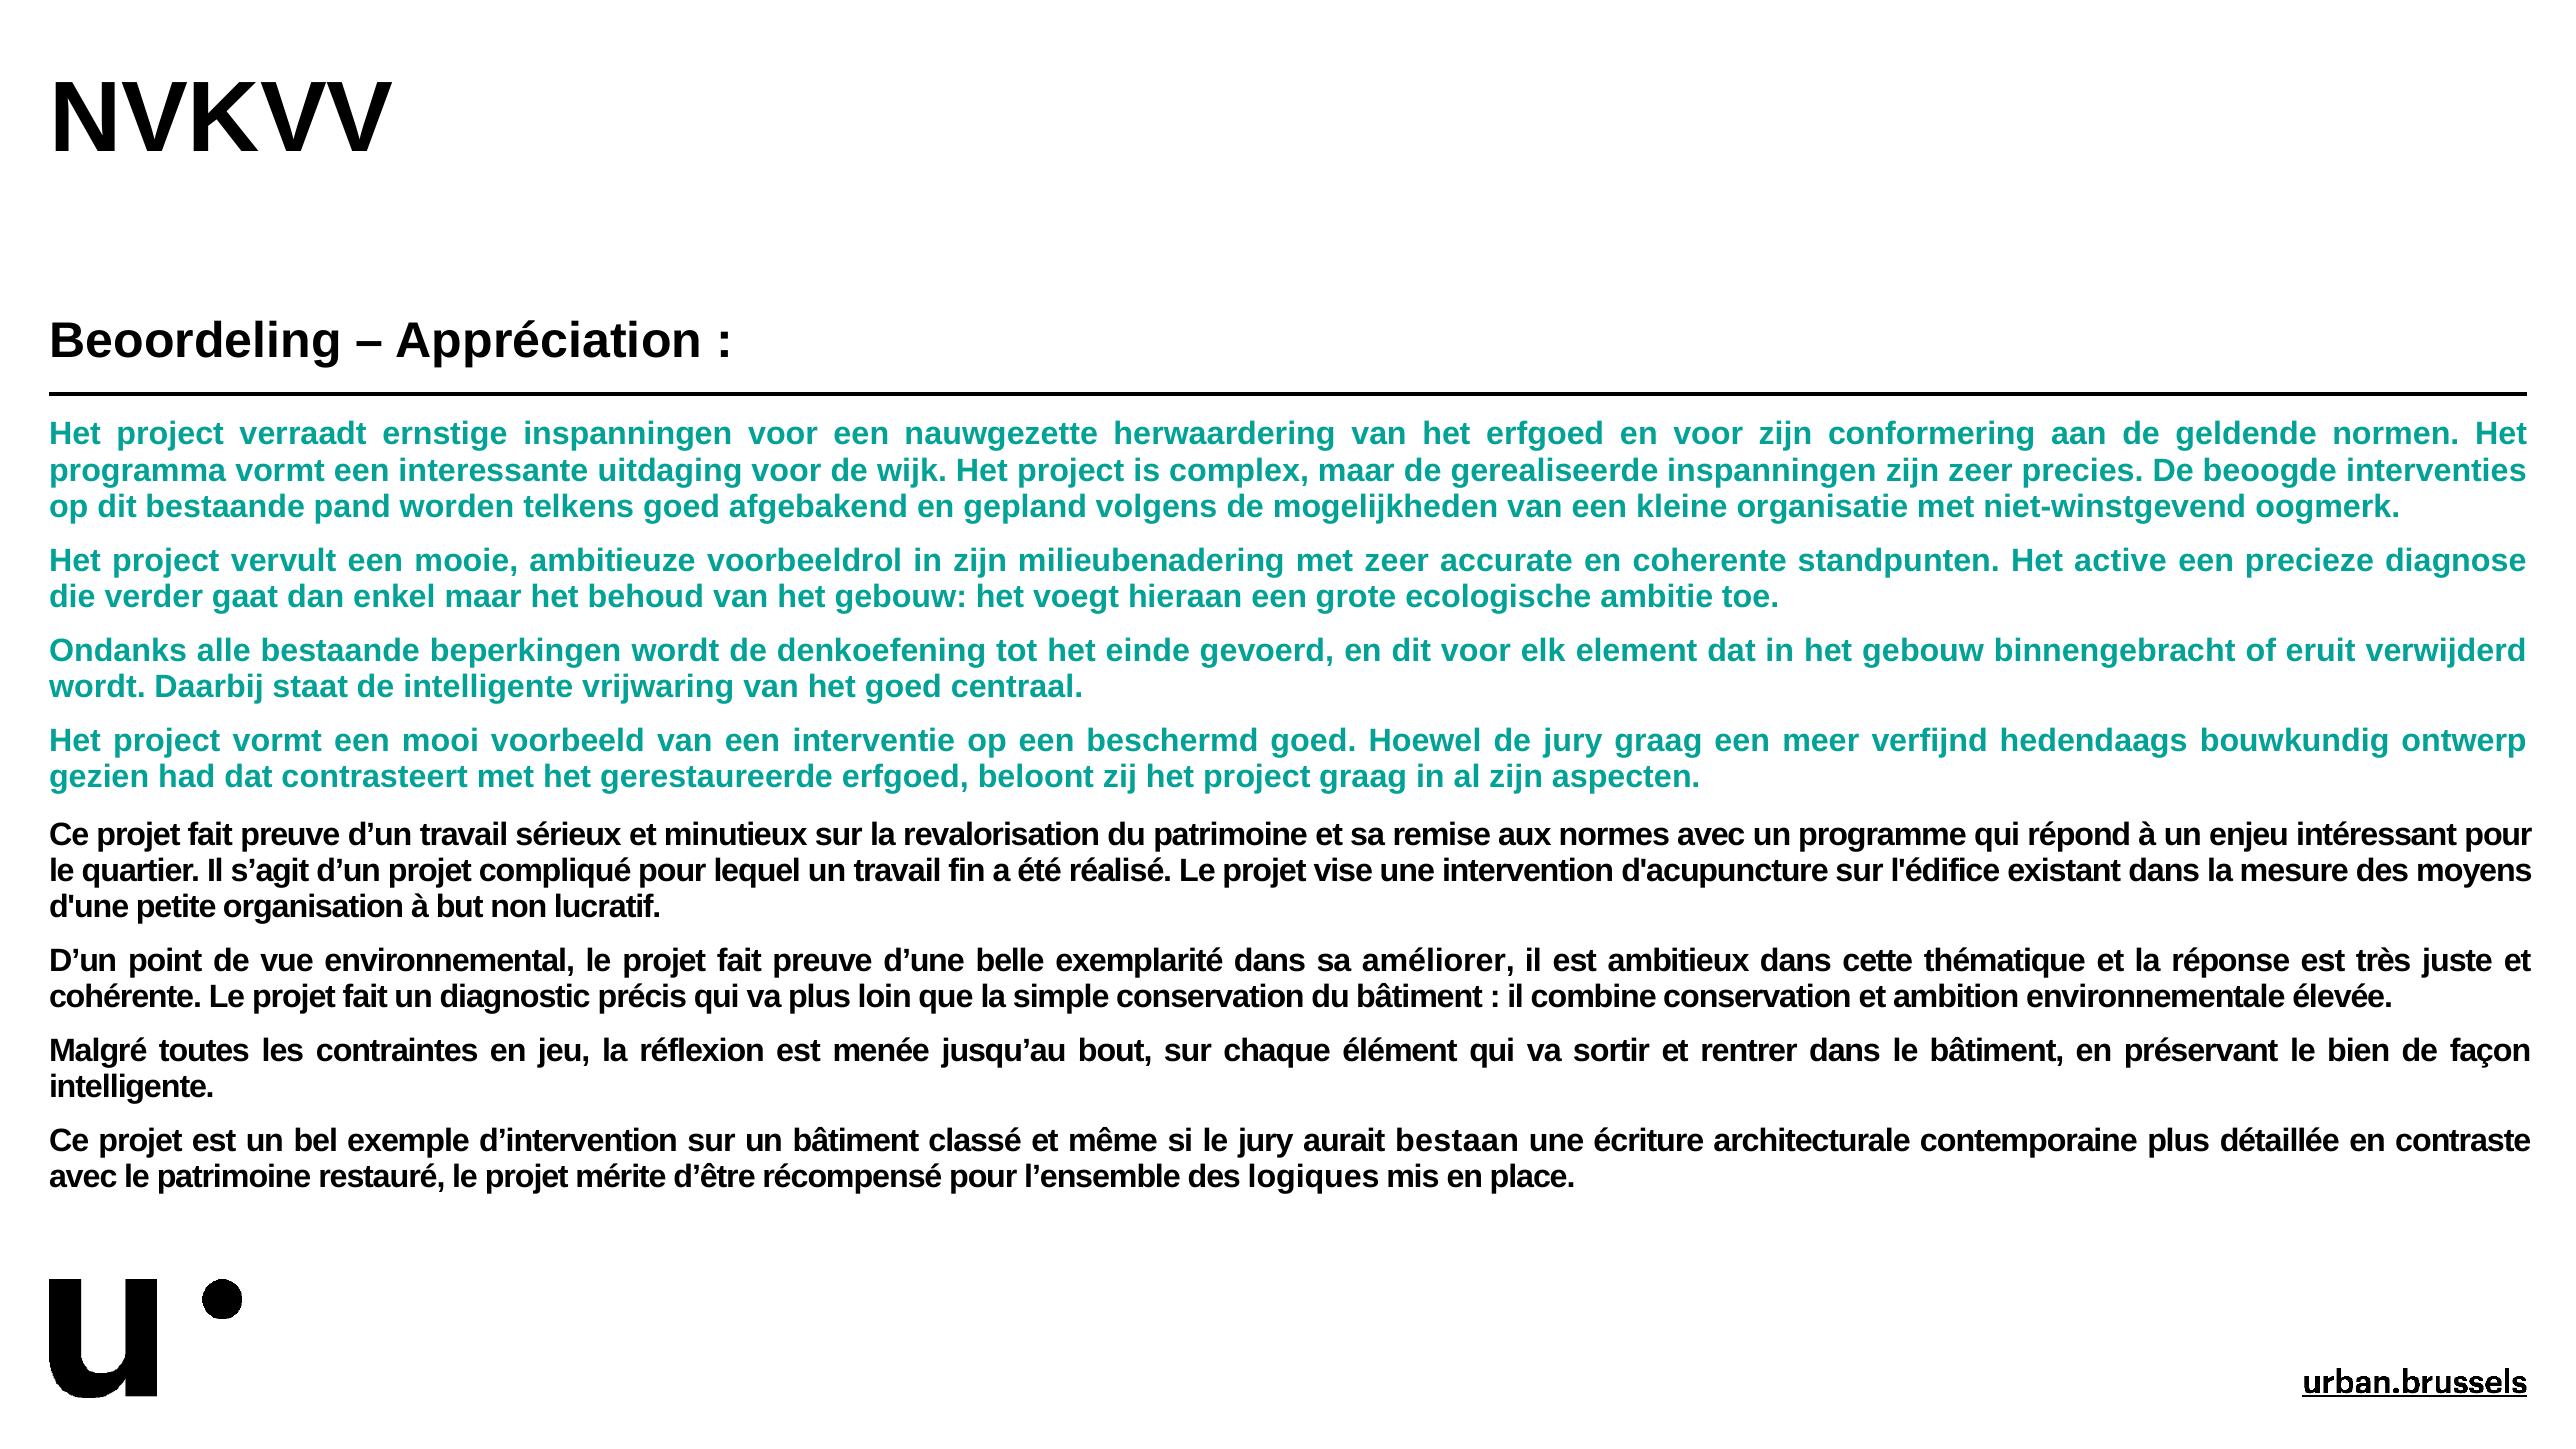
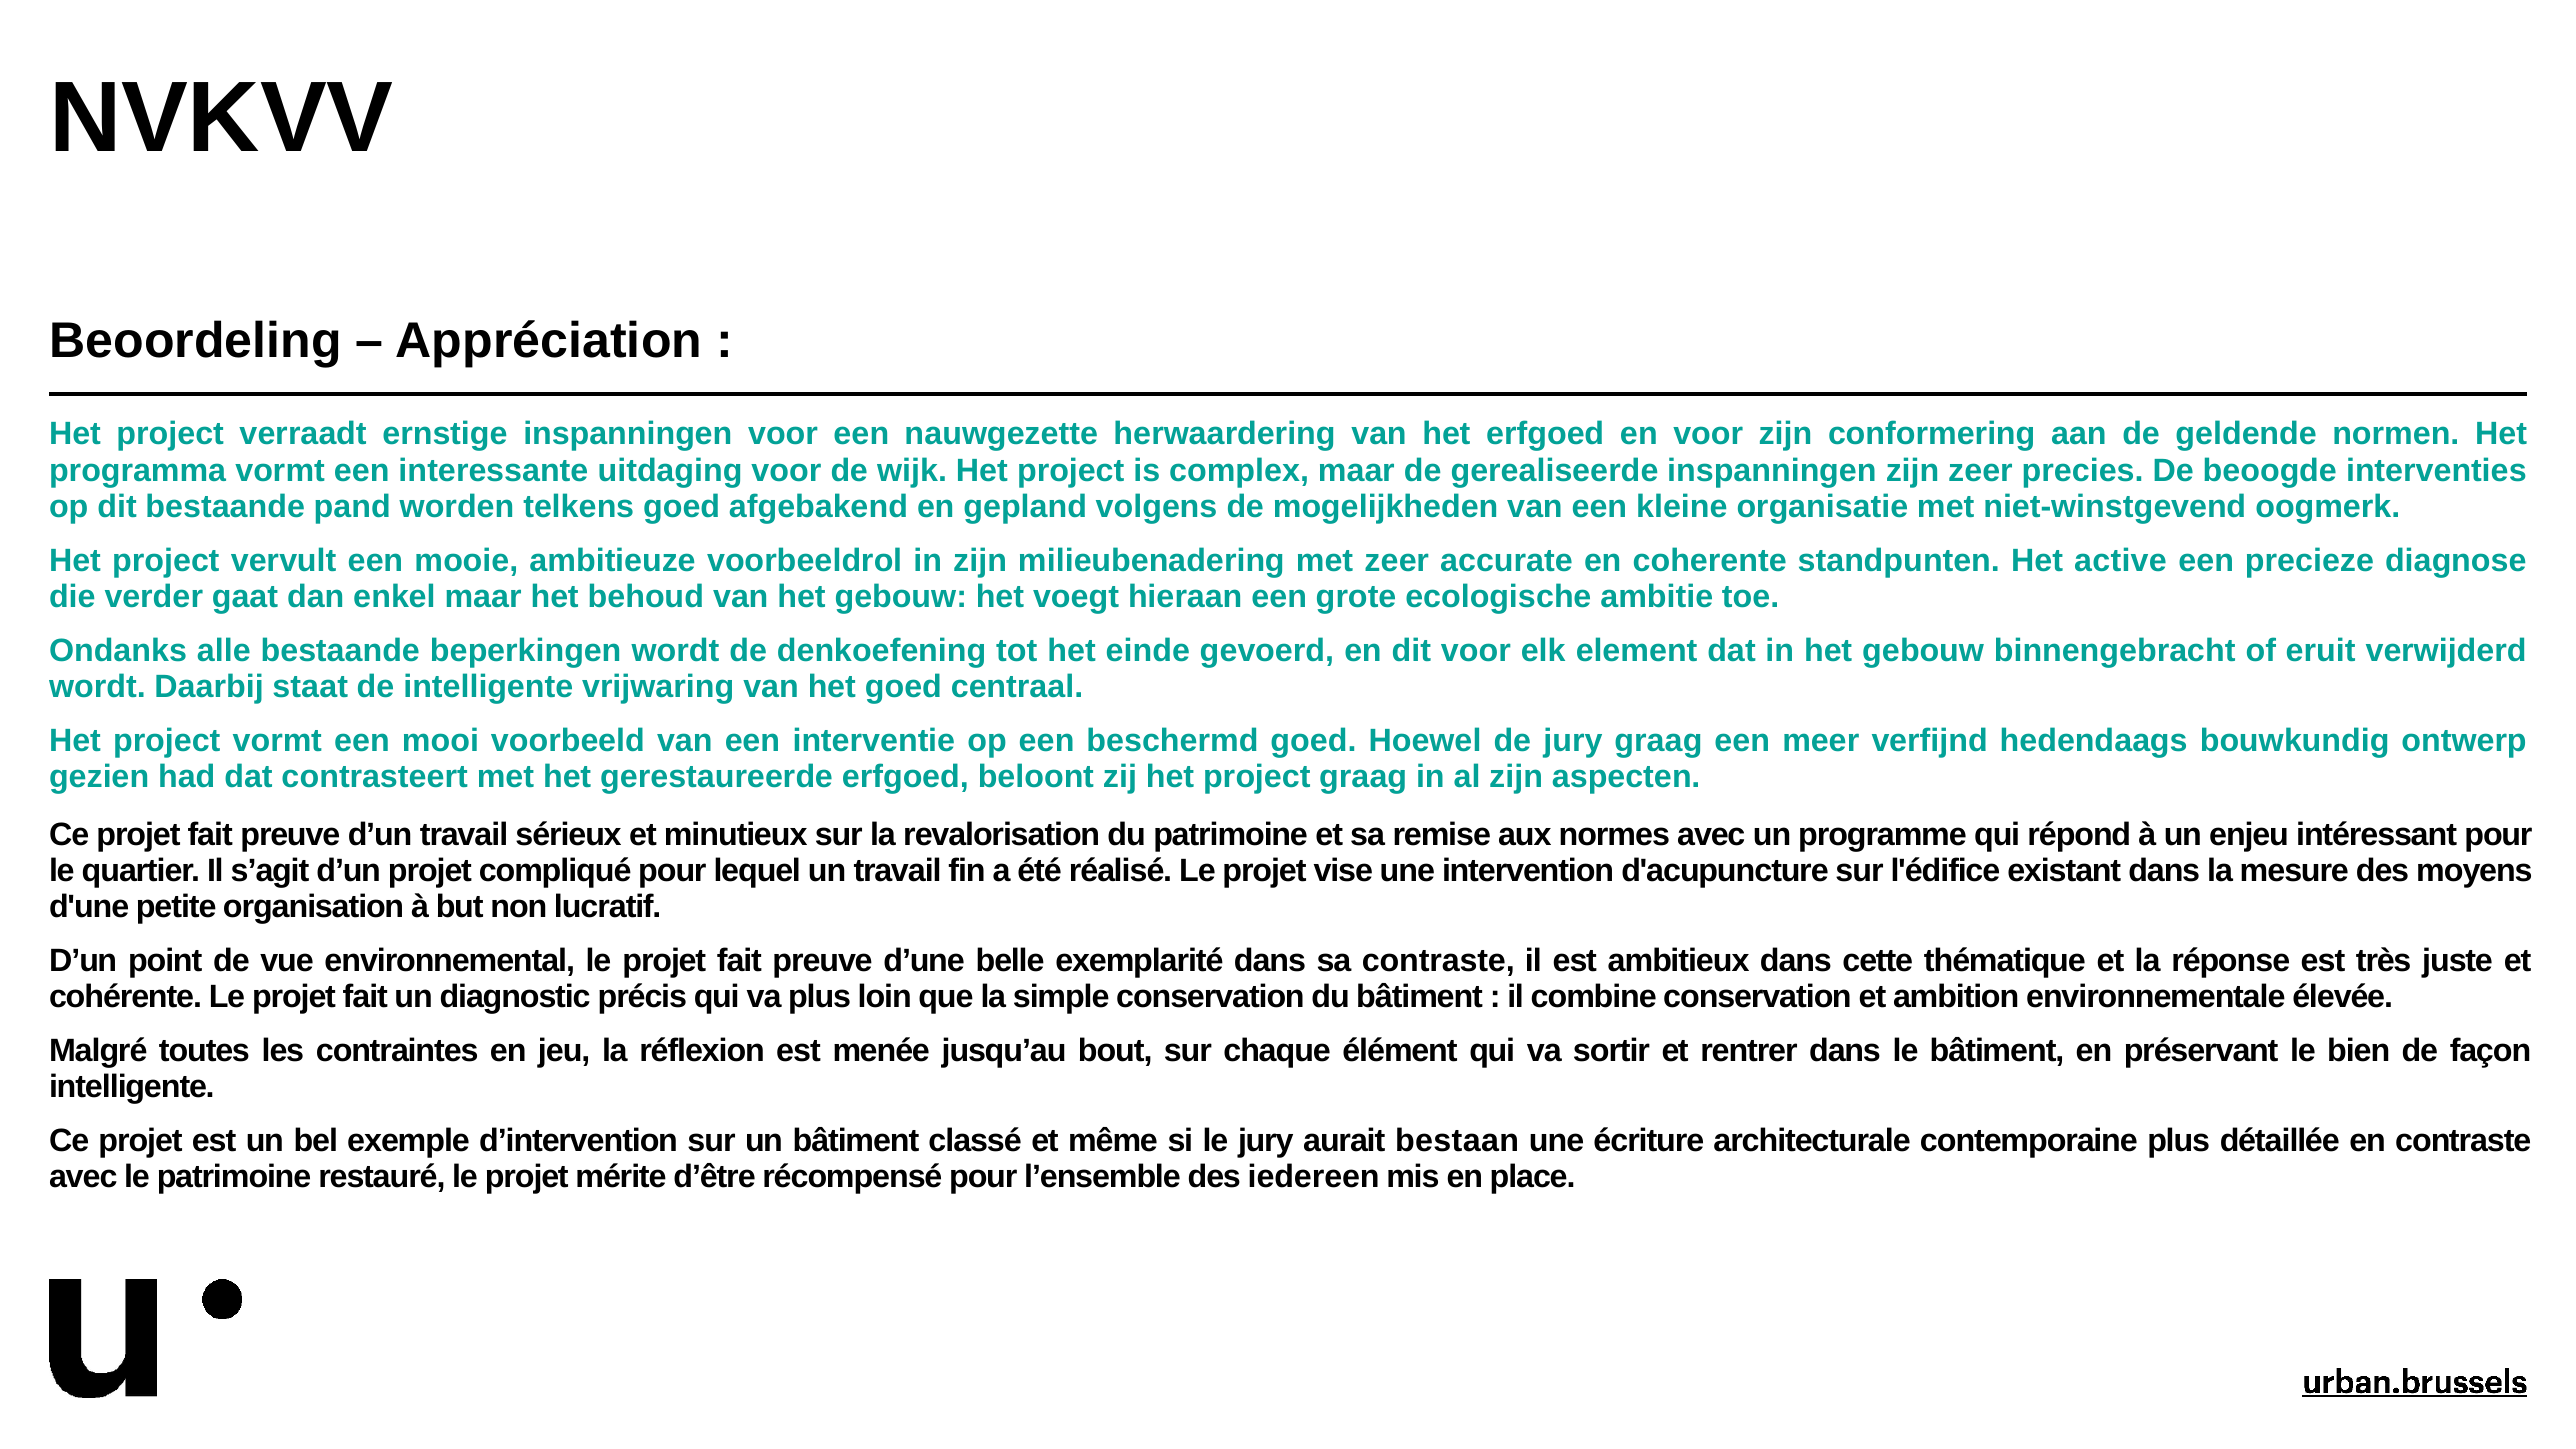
sa améliorer: améliorer -> contraste (1438, 961)
logiques: logiques -> iedereen (1314, 1177)
